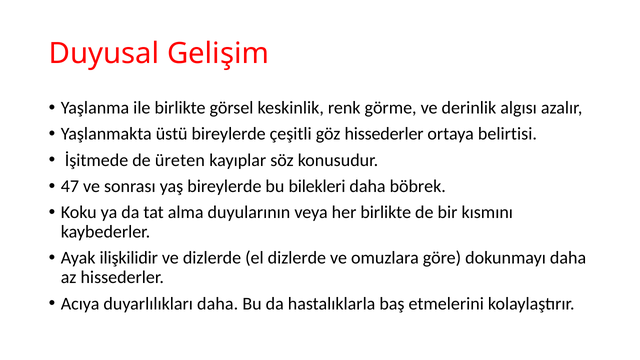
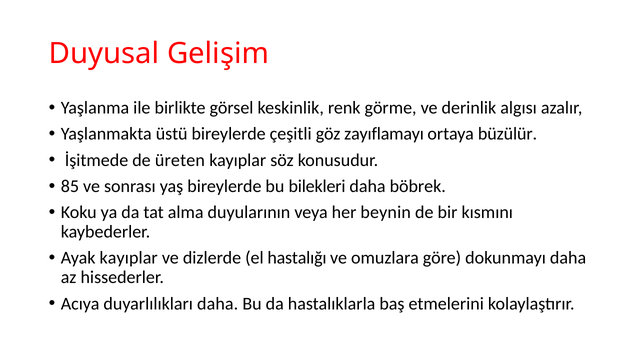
göz hissederler: hissederler -> zayıflamayı (384, 134)
belirtisi: belirtisi -> büzülür (508, 134)
47: 47 -> 85 (70, 186)
her birlikte: birlikte -> beynin (386, 212)
Ayak ilişkilidir: ilişkilidir -> kayıplar (129, 258)
el dizlerde: dizlerde -> hastalığı (297, 258)
